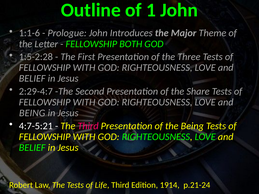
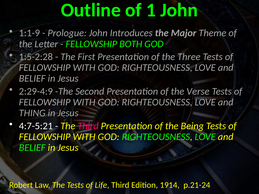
1:1-6: 1:1-6 -> 1:1-9 (29, 33)
2:29-4:7: 2:29-4:7 -> 2:29-4:9 (36, 91)
Share: Share -> Verse (198, 91)
BEING: BEING -> THING (32, 113)
